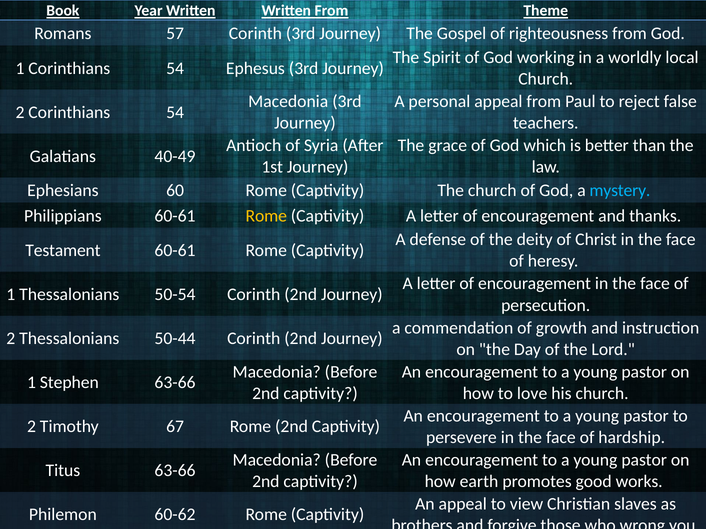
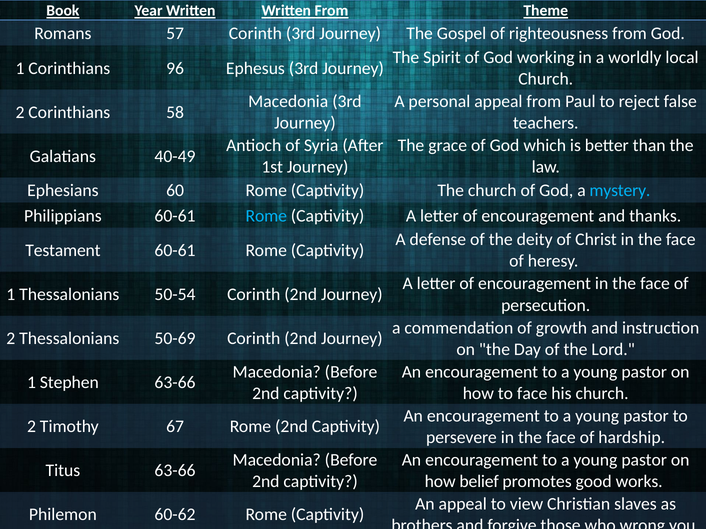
1 Corinthians 54: 54 -> 96 (175, 68)
2 Corinthians 54: 54 -> 58 (175, 112)
Rome colour: yellow -> light blue (266, 216)
50-44: 50-44 -> 50-69 (175, 339)
to love: love -> face (532, 394)
earth: earth -> belief (479, 482)
